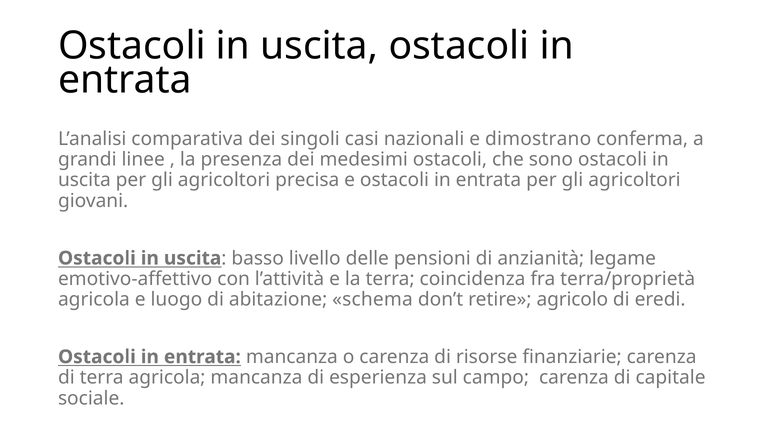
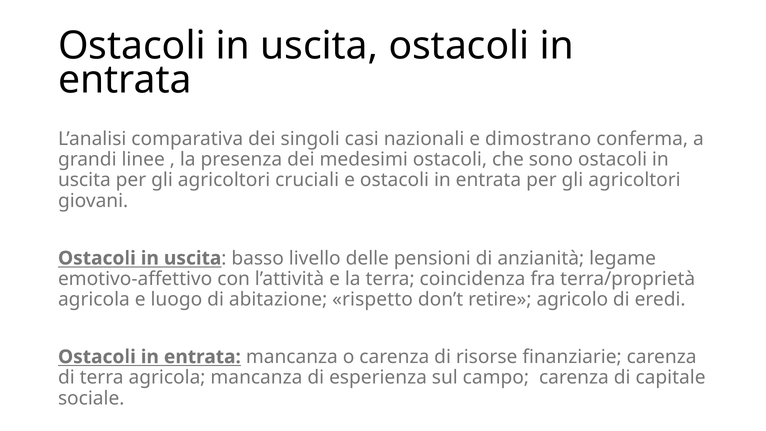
precisa: precisa -> cruciali (307, 180)
schema: schema -> rispetto (373, 299)
